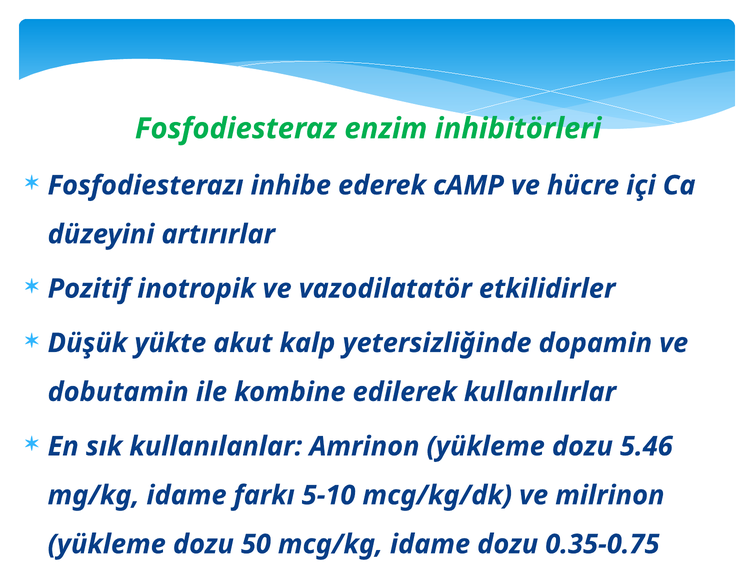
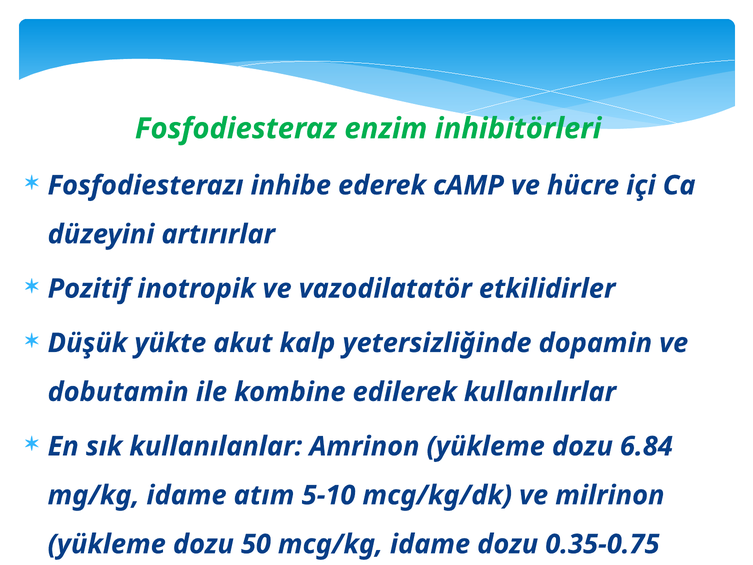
5.46: 5.46 -> 6.84 (646, 446)
farkı: farkı -> atım (264, 495)
